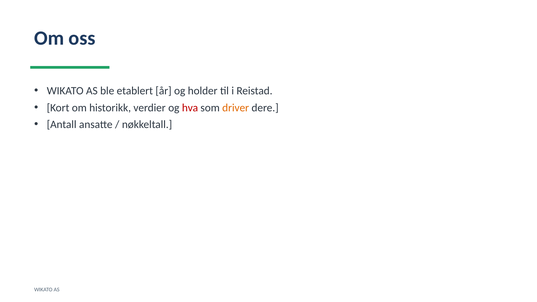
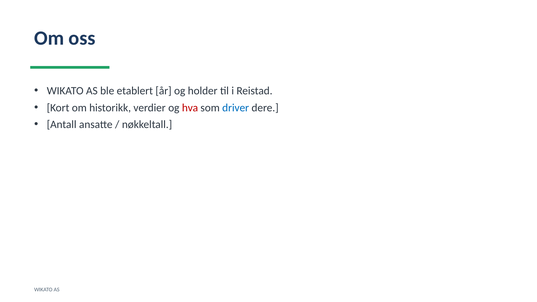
driver colour: orange -> blue (236, 108)
